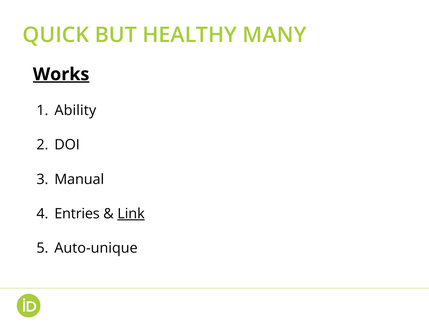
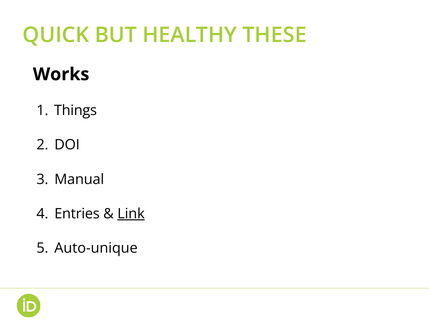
MANY: MANY -> THESE (275, 35)
Works underline: present -> none (61, 74)
Ability: Ability -> Things (75, 111)
